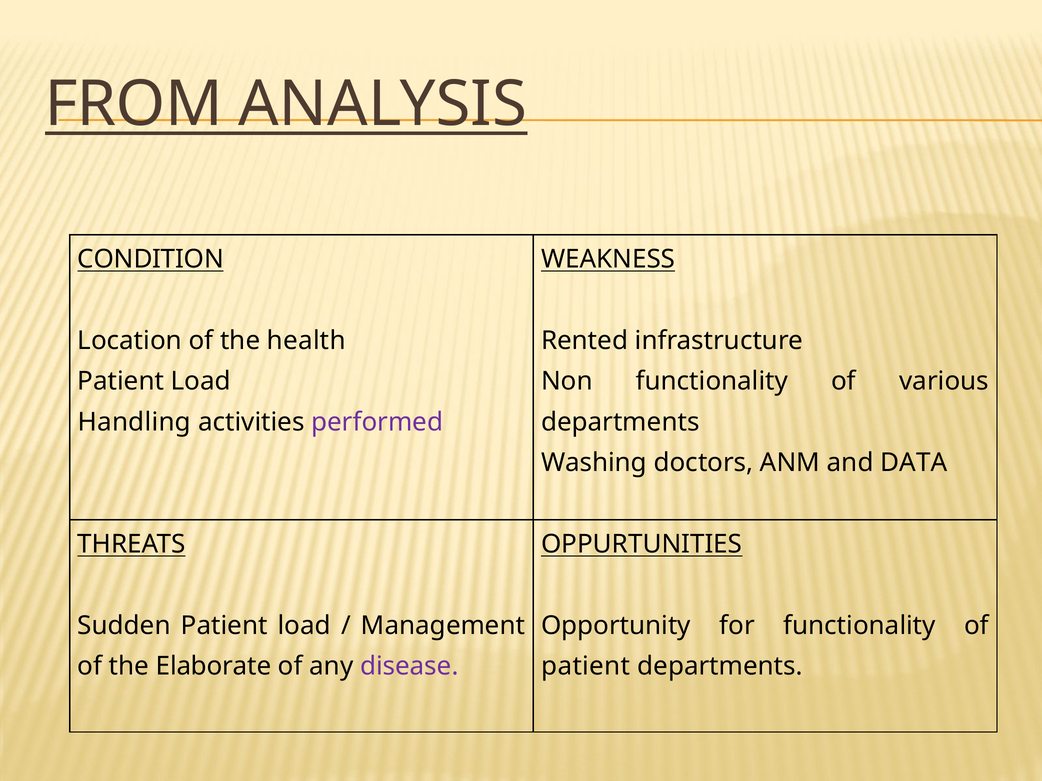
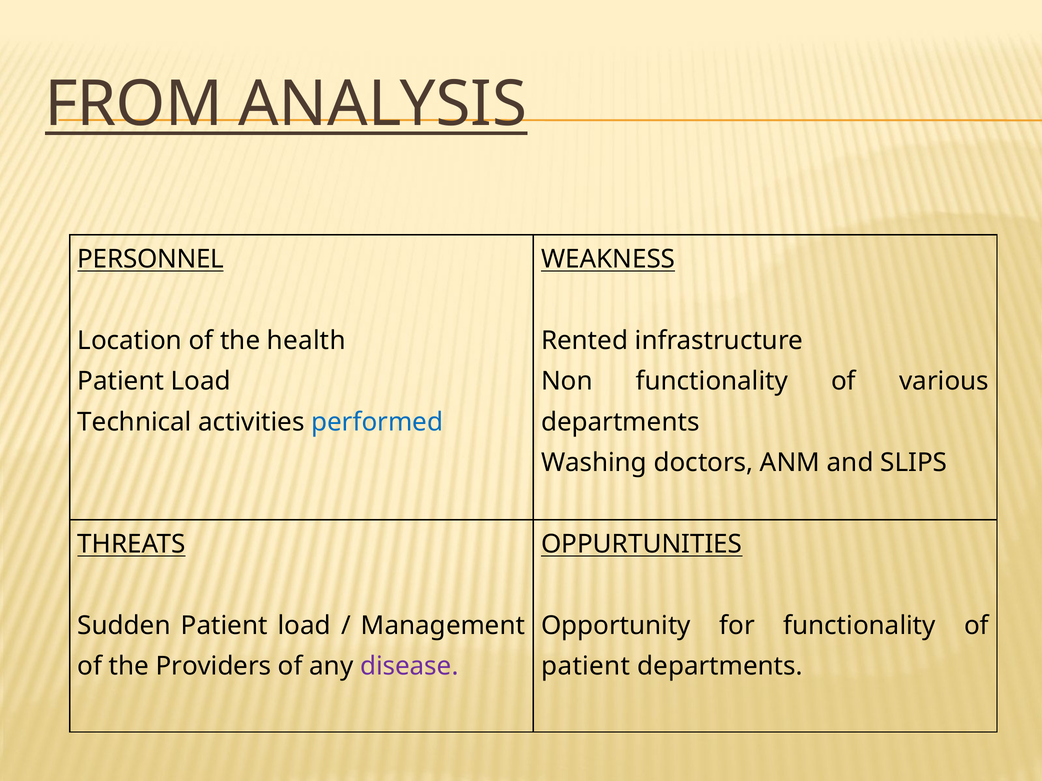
CONDITION: CONDITION -> PERSONNEL (151, 259)
Handling: Handling -> Technical (134, 422)
performed colour: purple -> blue (377, 422)
DATA: DATA -> SLIPS (914, 463)
Elaborate: Elaborate -> Providers (213, 667)
